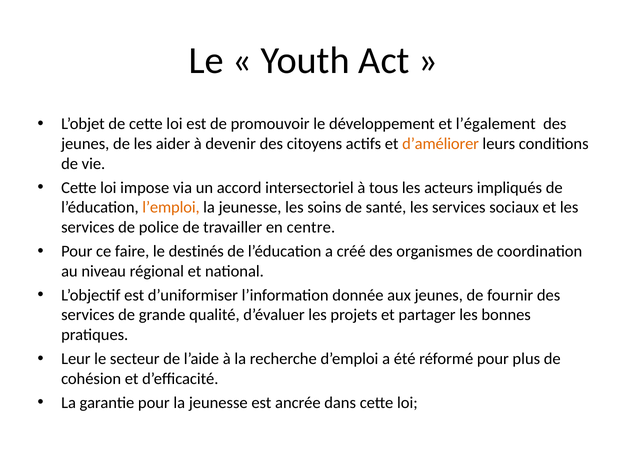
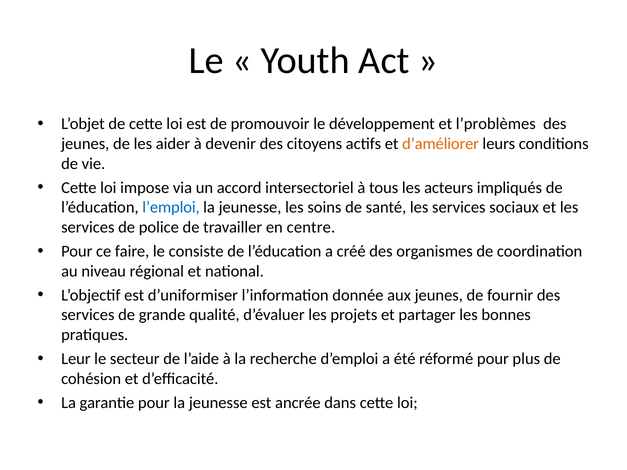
l’également: l’également -> l’problèmes (496, 124)
l’emploi colour: orange -> blue (171, 208)
destinés: destinés -> consiste (196, 251)
